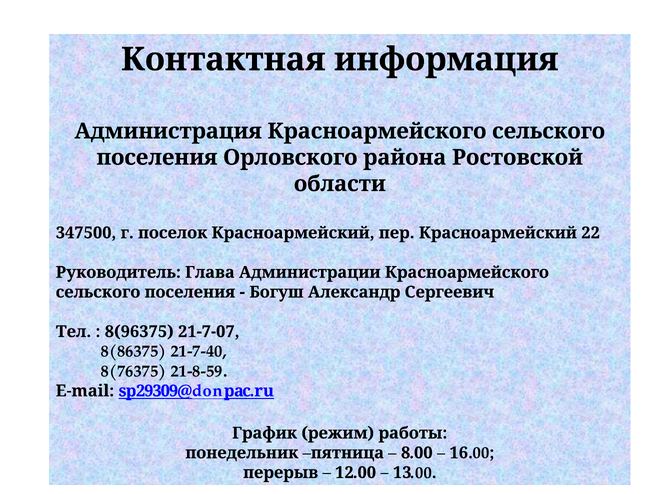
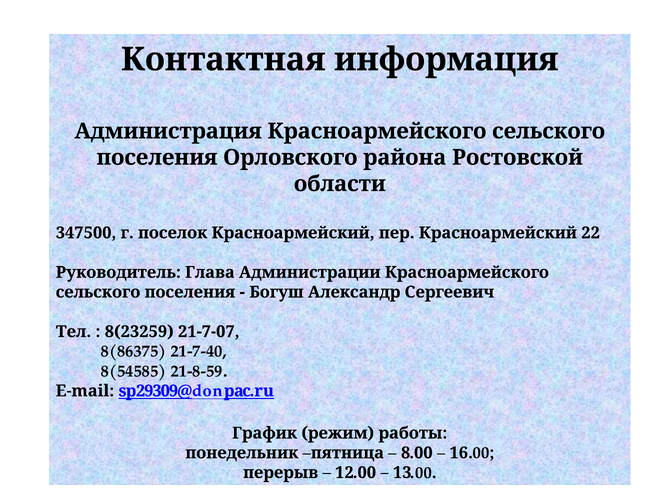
8(96375: 8(96375 -> 8(23259 (139, 332)
8(76375: 8(76375 -> 8(54585 (134, 371)
